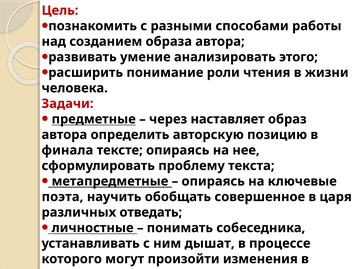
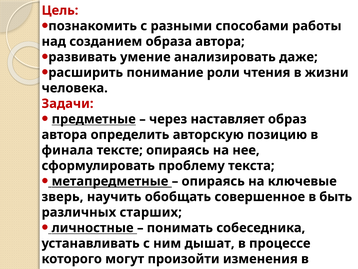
этого: этого -> даже (298, 57)
поэта: поэта -> зверь (62, 196)
царя: царя -> быть (336, 196)
отведать: отведать -> старших (151, 212)
